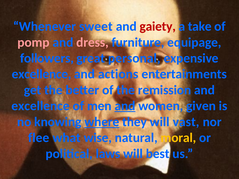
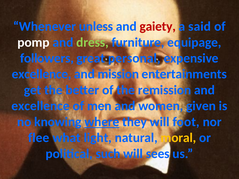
sweet: sweet -> unless (96, 26)
take: take -> said (200, 26)
pomp colour: pink -> white (33, 42)
dress colour: pink -> light green (92, 42)
actions: actions -> mission (118, 74)
and underline: present -> none (125, 106)
vast: vast -> foot (186, 122)
wise: wise -> light (98, 138)
laws: laws -> such (108, 154)
best: best -> sees (158, 154)
